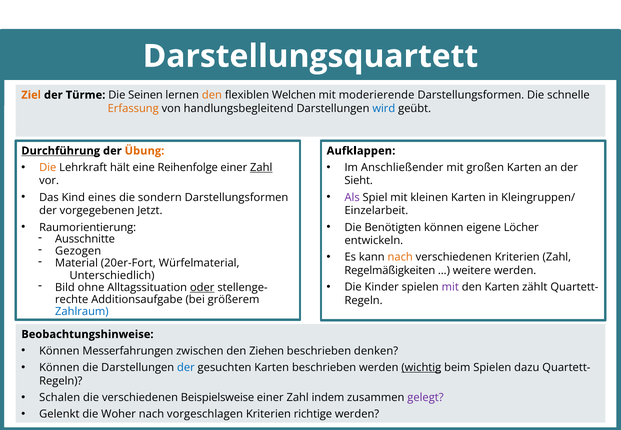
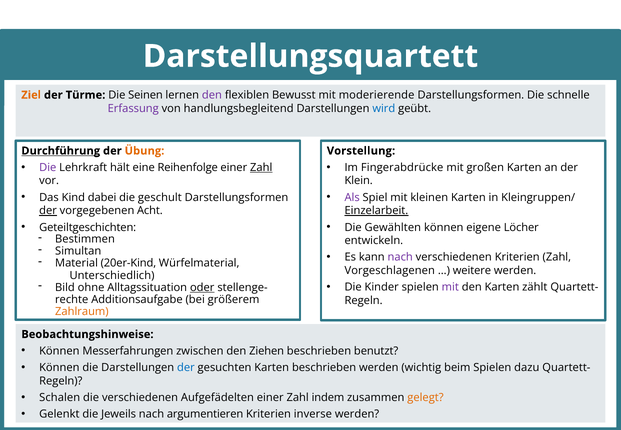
den colour: orange -> purple (212, 95)
Welchen: Welchen -> Bewusst (294, 95)
Erfassung colour: orange -> purple (133, 108)
Aufklappen: Aufklappen -> Vorstellung (361, 151)
Die colour: orange -> purple (48, 167)
Anschließender: Anschließender -> Fingerabdrücke (402, 167)
Sieht: Sieht -> Klein (359, 181)
eines: eines -> dabei (102, 197)
sondern: sondern -> geschult (160, 197)
der underline: none -> present (48, 211)
Jetzt: Jetzt -> Acht (150, 211)
Einzelarbeit underline: none -> present (376, 211)
Raumorientierung: Raumorientierung -> Geteiltgeschichten (88, 227)
Benötigten: Benötigten -> Gewählten (393, 227)
Ausschnitte: Ausschnitte -> Bestimmen (85, 239)
Gezogen: Gezogen -> Simultan (78, 251)
nach colour: orange -> purple (400, 257)
20er-Fort: 20er-Fort -> 20er-Kind (128, 263)
Regelmäßigkeiten: Regelmäßigkeiten -> Vorgeschlagenen (390, 271)
Zahlraum colour: blue -> orange (82, 311)
denken: denken -> benutzt (376, 351)
wichtig underline: present -> none (421, 367)
Beispielsweise: Beispielsweise -> Aufgefädelten (217, 397)
gelegt colour: purple -> orange (425, 397)
Woher: Woher -> Jeweils (119, 414)
vorgeschlagen: vorgeschlagen -> argumentieren (205, 414)
richtige: richtige -> inverse (313, 414)
